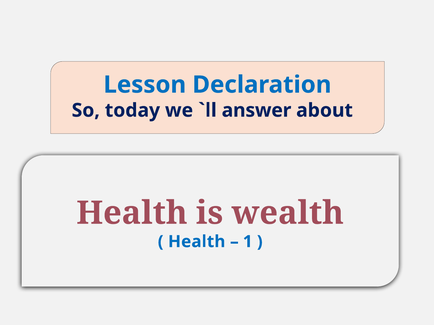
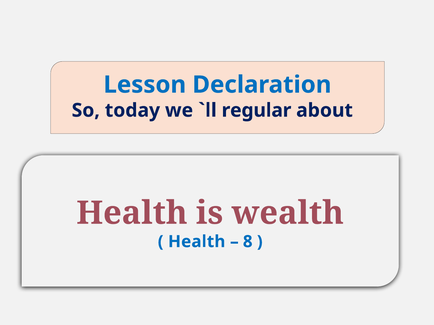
answer: answer -> regular (257, 111)
1: 1 -> 8 (248, 242)
